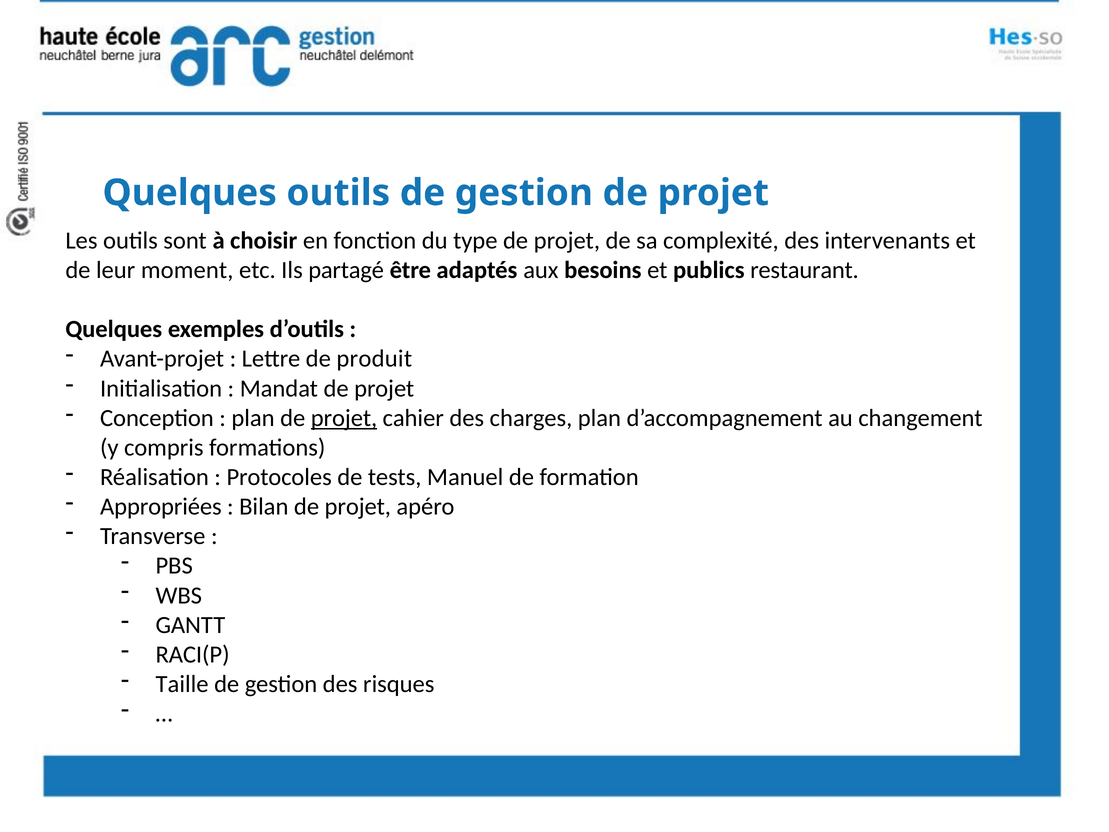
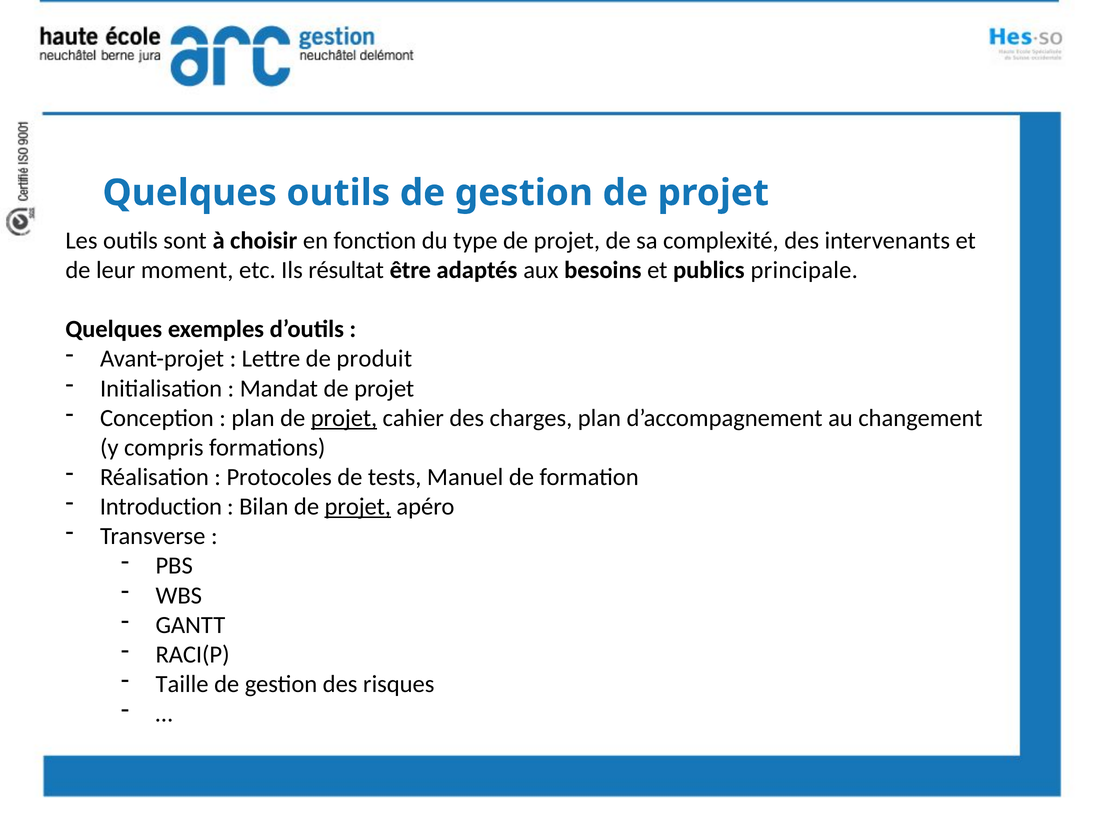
partagé: partagé -> résultat (346, 270)
restaurant: restaurant -> principale (804, 270)
Appropriées: Appropriées -> Introduction (161, 507)
projet underline: none -> present (358, 507)
